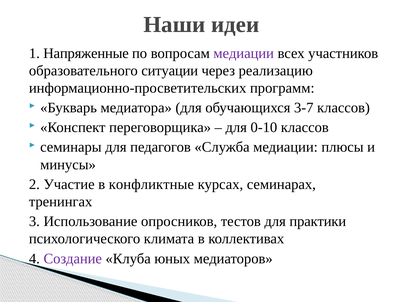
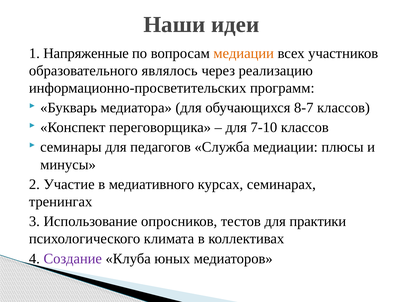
медиации colour: purple -> orange (244, 53)
ситуации: ситуации -> являлось (170, 71)
3-7: 3-7 -> 8-7 (304, 108)
0-10: 0-10 -> 7-10 (264, 128)
конфликтные: конфликтные -> медиативного (151, 184)
